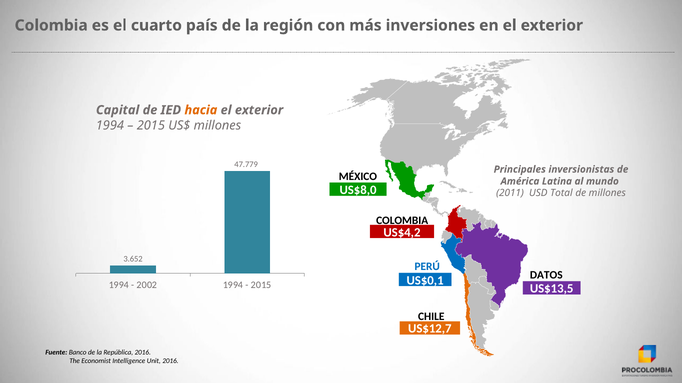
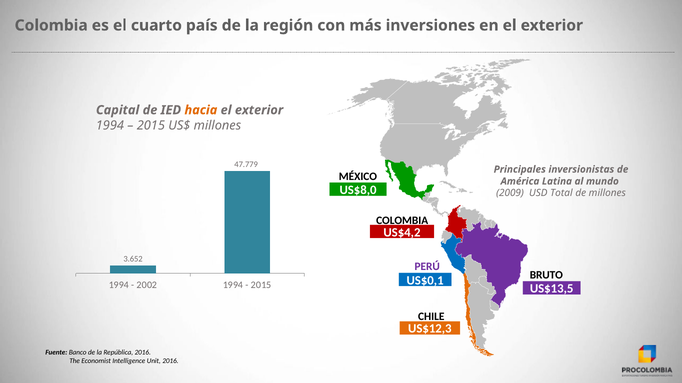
2011: 2011 -> 2009 (510, 194)
PERÚ colour: blue -> purple (427, 267)
DATOS: DATOS -> BRUTO (546, 275)
US$12,7: US$12,7 -> US$12,3 (430, 329)
